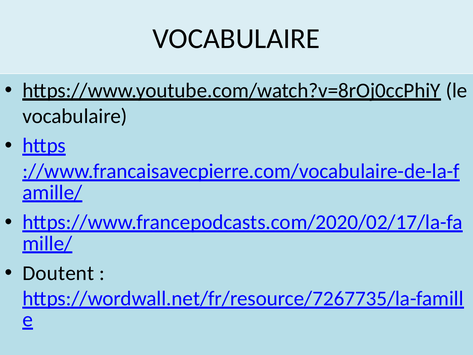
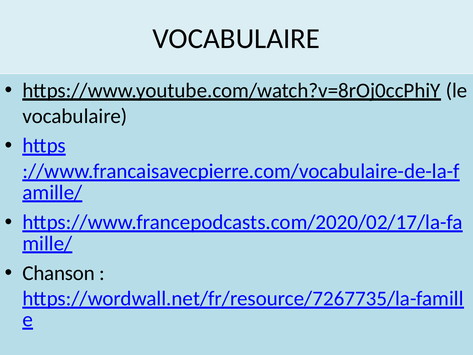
Doutent: Doutent -> Chanson (59, 273)
